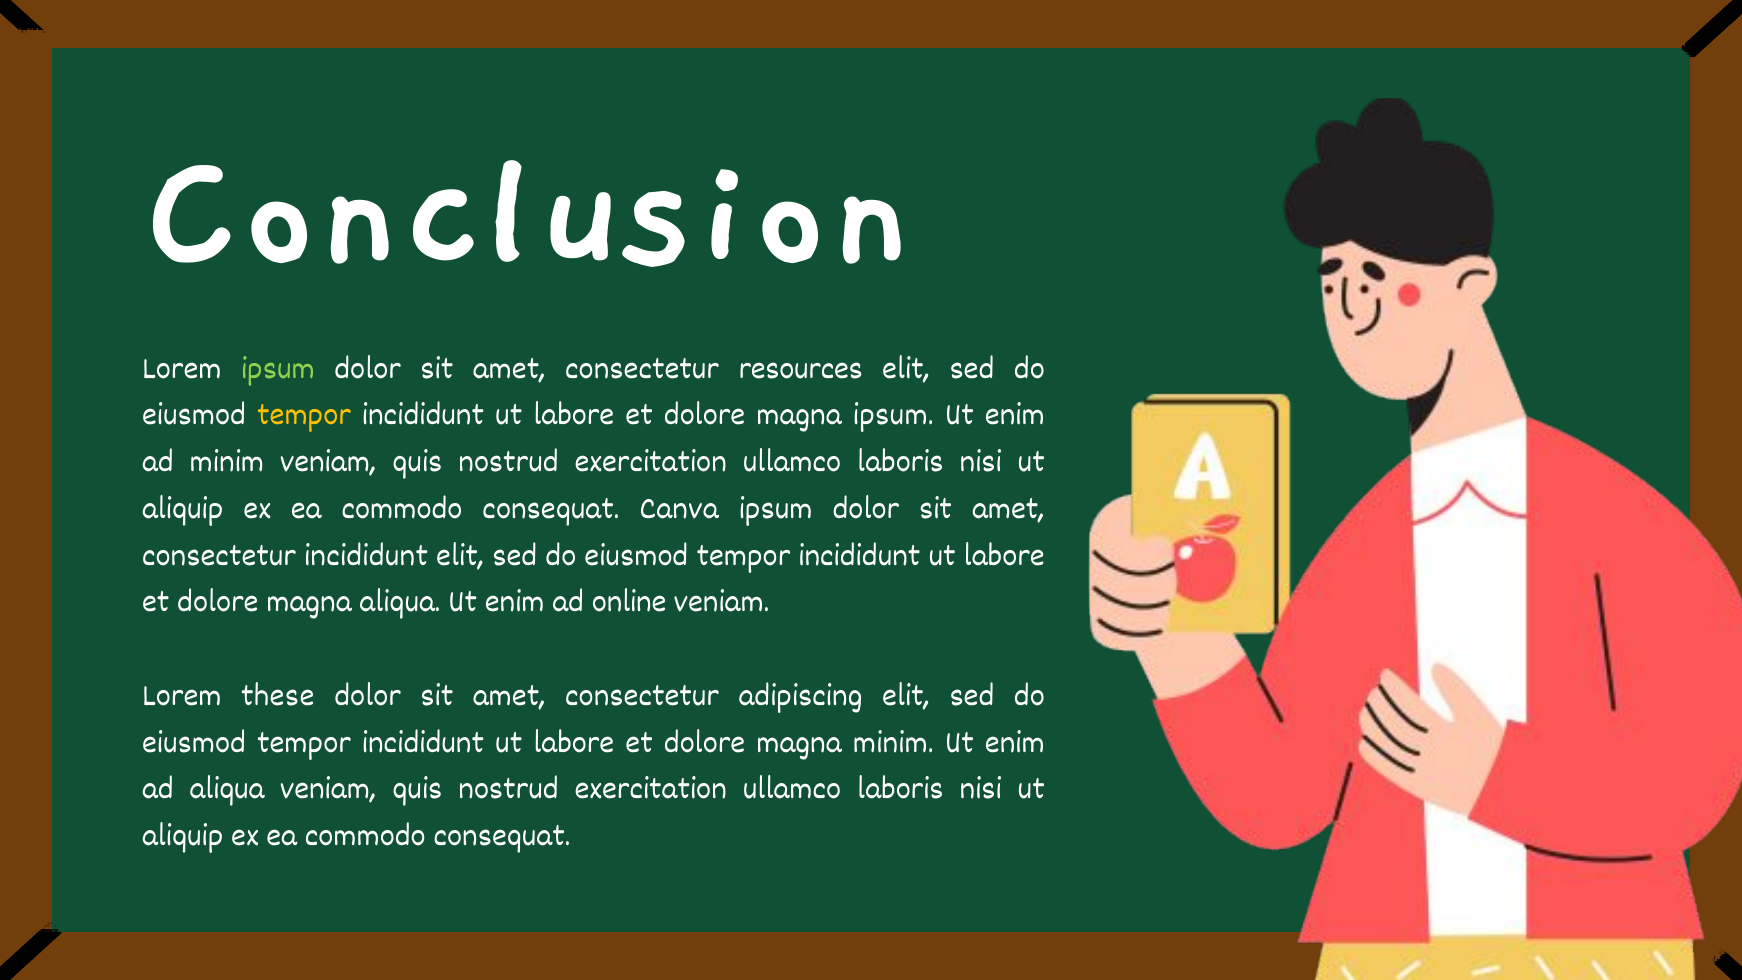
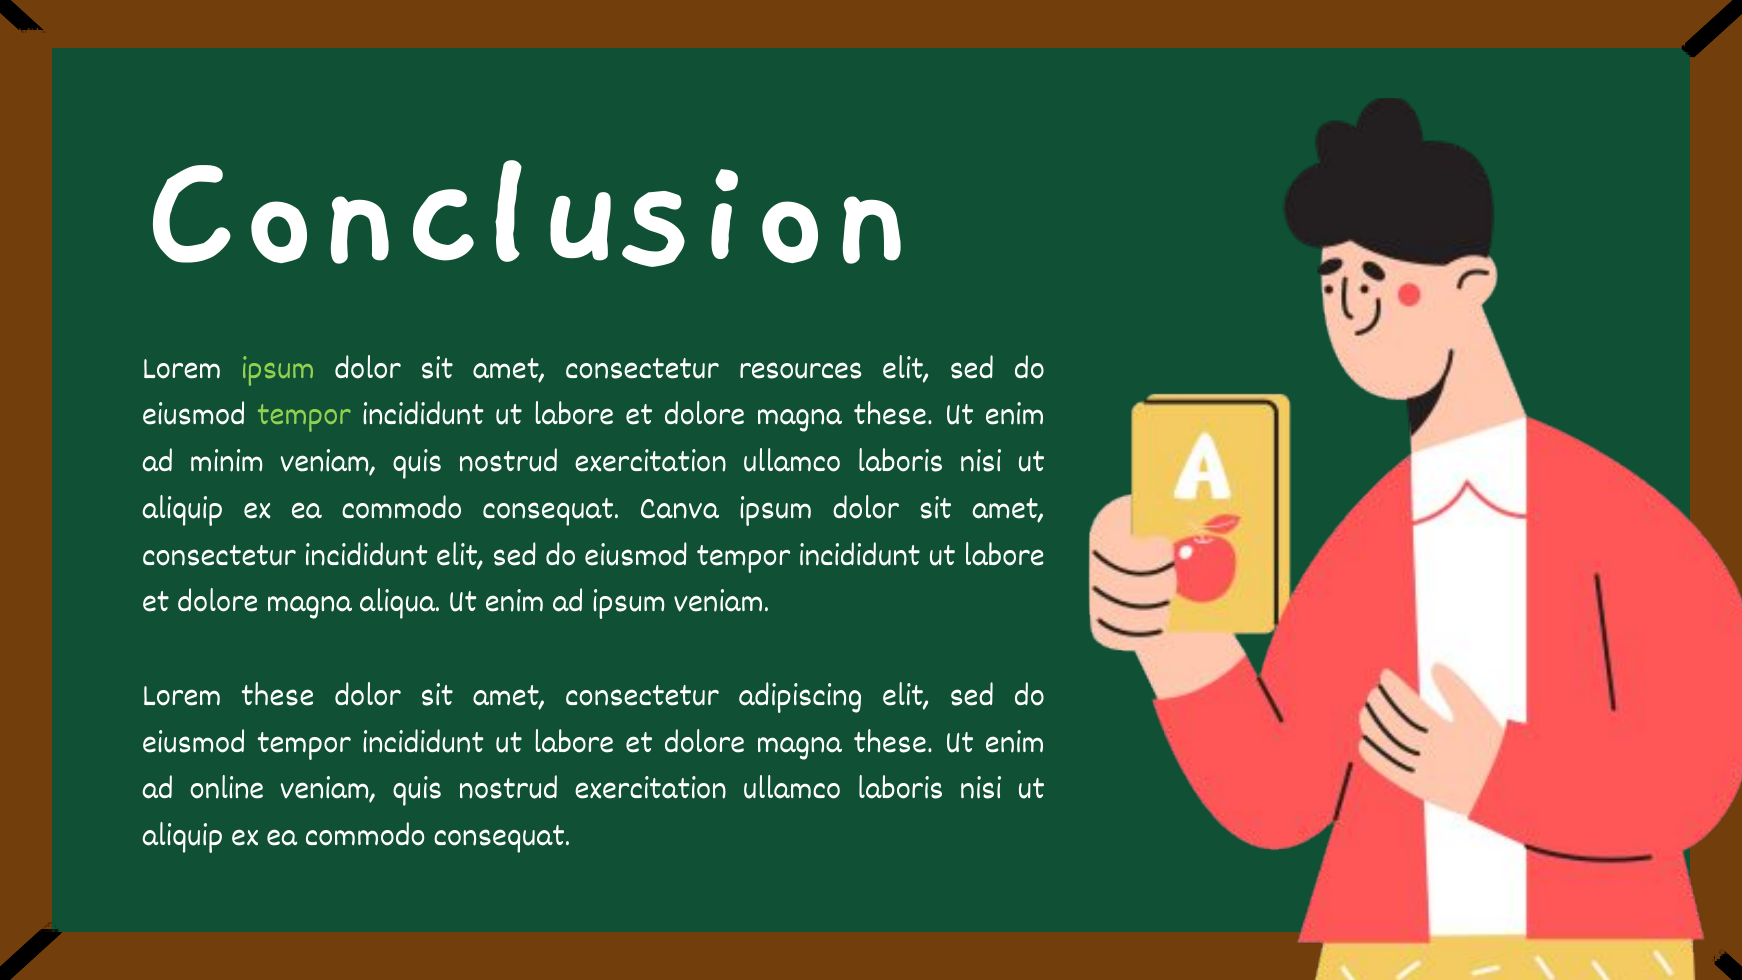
tempor colour: yellow -> light green (304, 414)
ipsum: ipsum -> these (893, 414)
ad online: online -> ipsum (629, 601)
minim: minim -> these (893, 741)
ad aliqua: aliqua -> online (227, 788)
